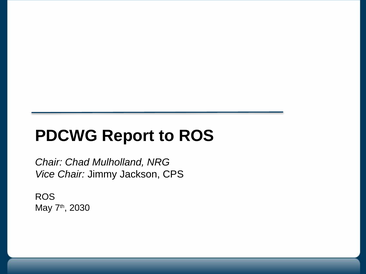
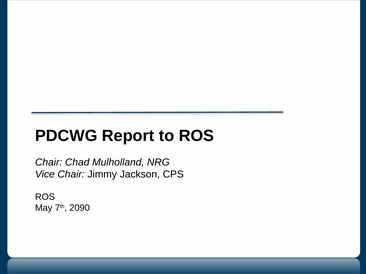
2030: 2030 -> 2090 (80, 208)
